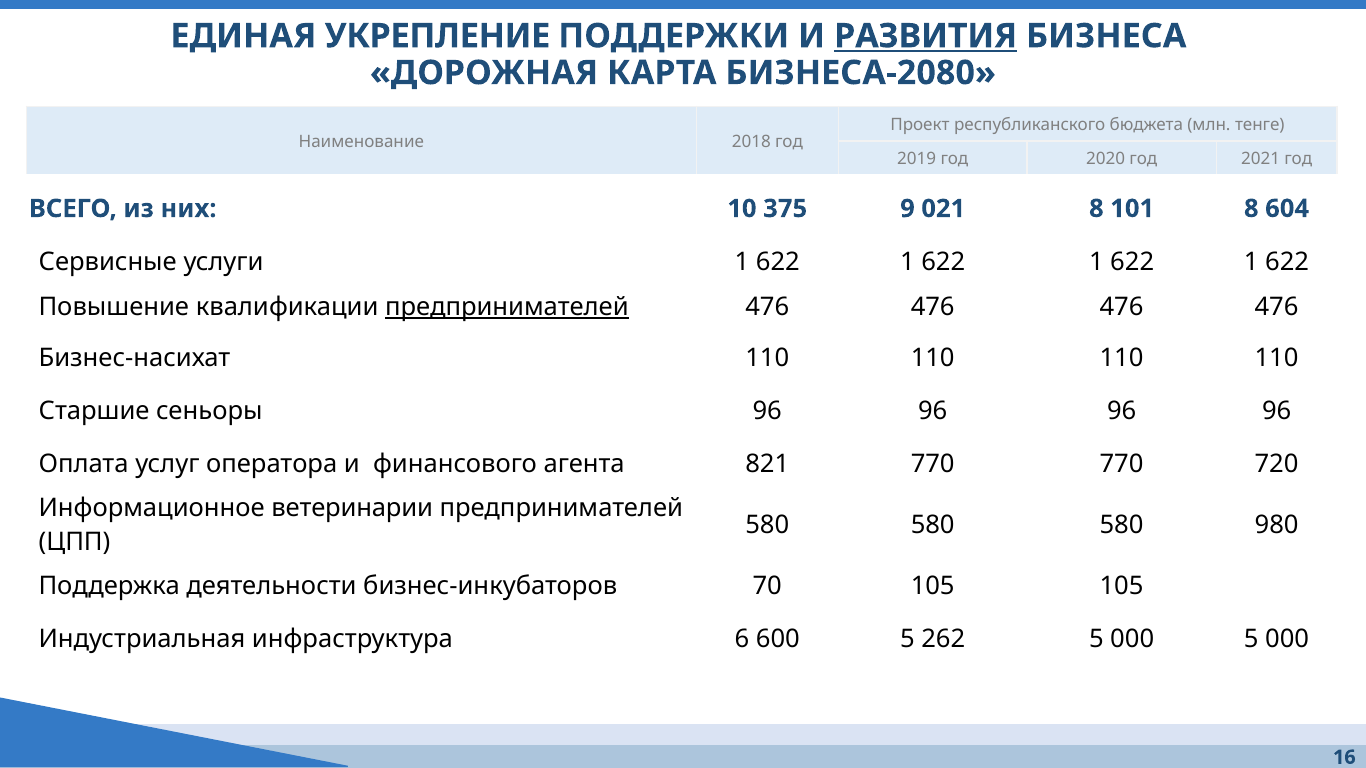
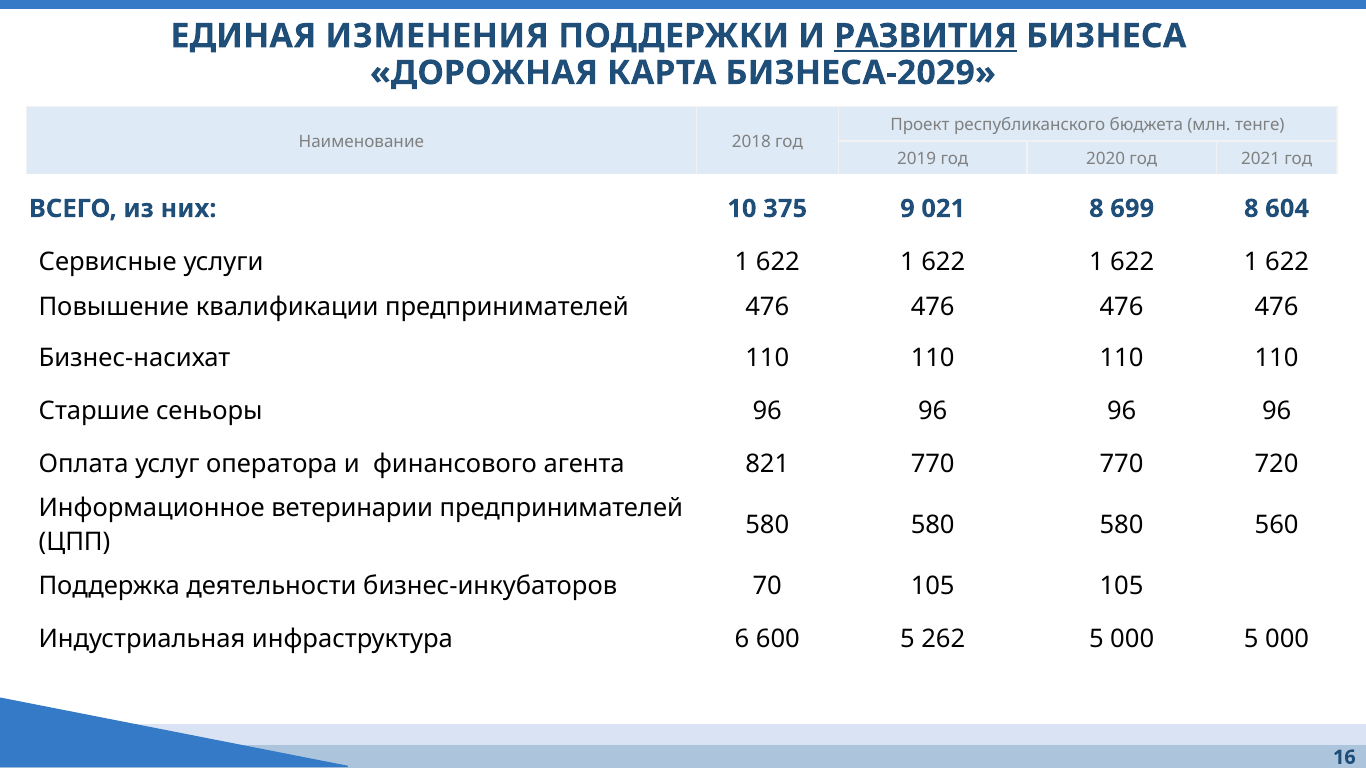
УКРЕПЛЕНИЕ: УКРЕПЛЕНИЕ -> ИЗМЕНЕНИЯ (437, 36)
БИЗНЕСА-2080: БИЗНЕСА-2080 -> БИЗНЕСА-2029 (861, 73)
101: 101 -> 699 (1132, 209)
предпринимателей underline: present -> none (507, 307)
980: 980 -> 560 (1277, 525)
